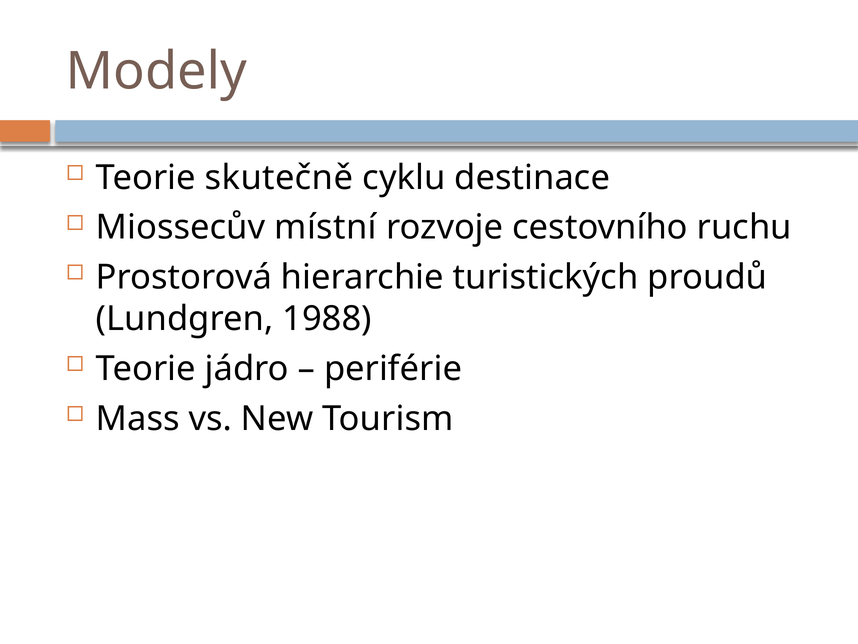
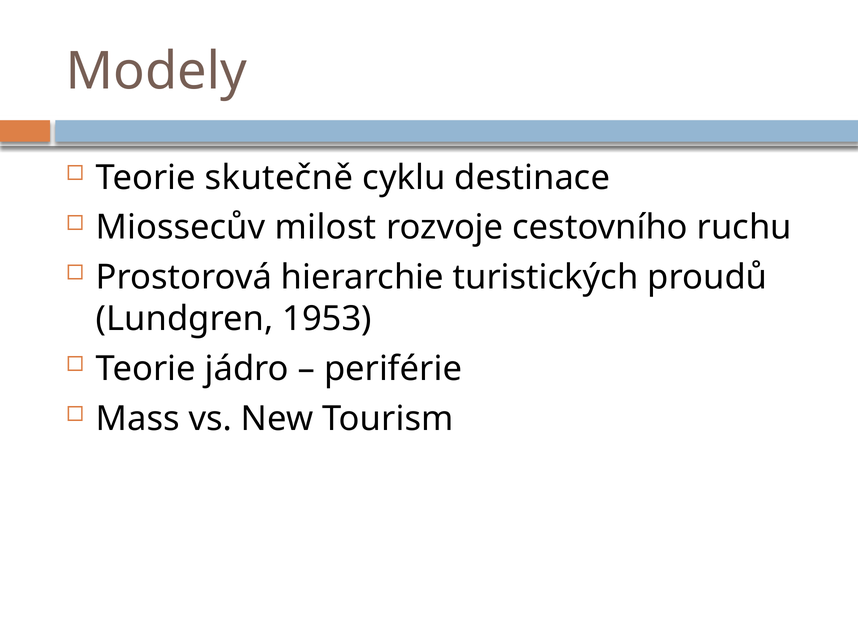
místní: místní -> milost (326, 227)
1988: 1988 -> 1953 (327, 319)
